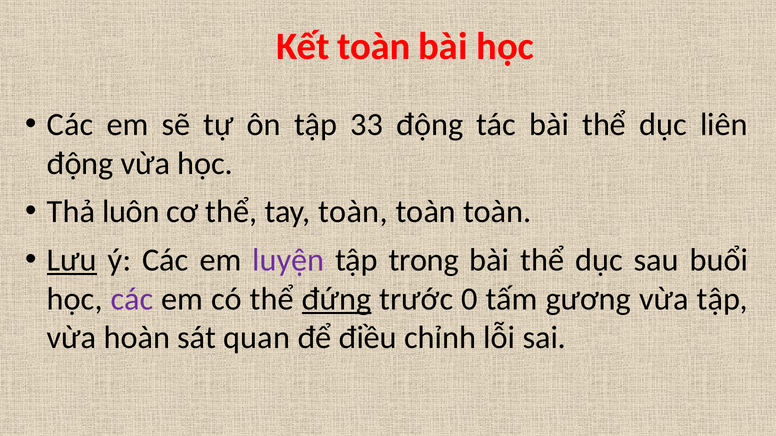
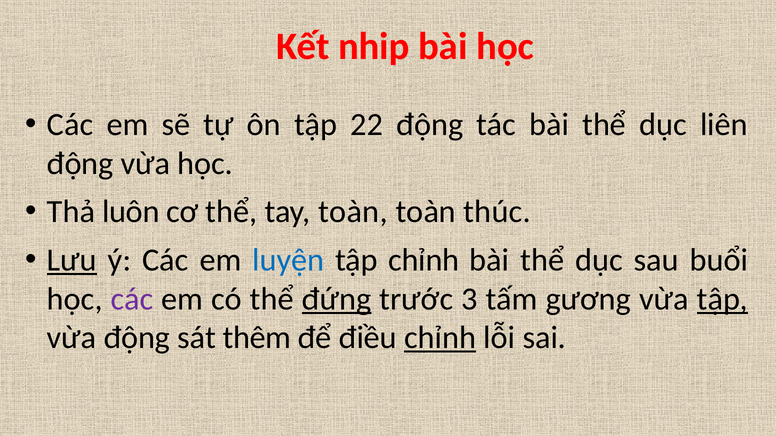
Kết toàn: toàn -> nhip (374, 46)
33: 33 -> 22 (367, 125)
toàn: toàn -> thúc (497, 212)
luyện colour: purple -> blue (288, 261)
tập trong: trong -> chỉnh (424, 261)
0: 0 -> 3 (470, 299)
tập underline: none -> present (722, 299)
vừa hoàn: hoàn -> động (137, 338)
quan: quan -> thêm (257, 338)
chỉnh underline: none -> present (440, 338)
